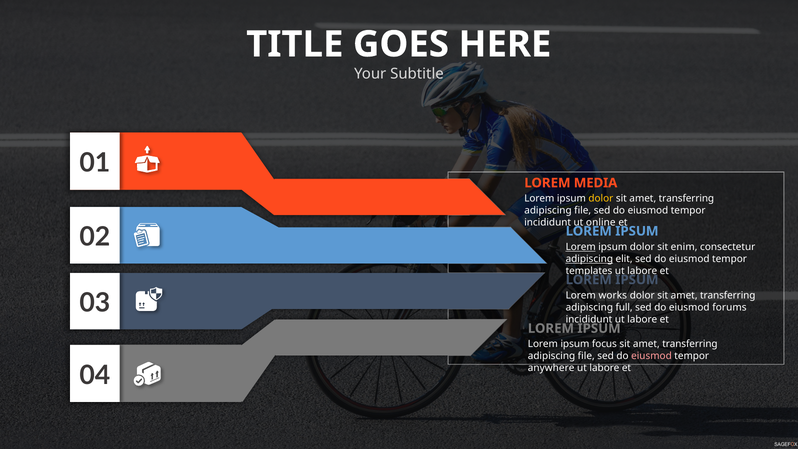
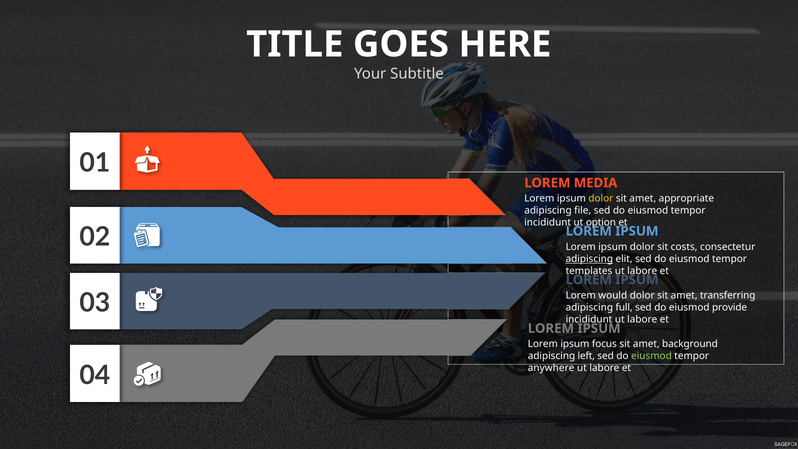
transferring: transferring -> appropriate (686, 199)
online: online -> option (601, 223)
Lorem underline: present -> none (581, 247)
enim: enim -> costs (684, 247)
works: works -> would (613, 295)
forums: forums -> provide (730, 307)
transferring: transferring -> background (690, 344)
file: file -> left (586, 356)
eiusmod colour: pink -> light green (651, 356)
